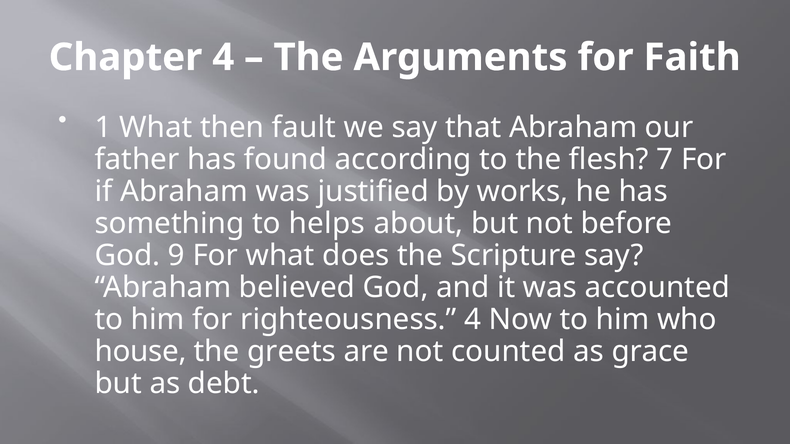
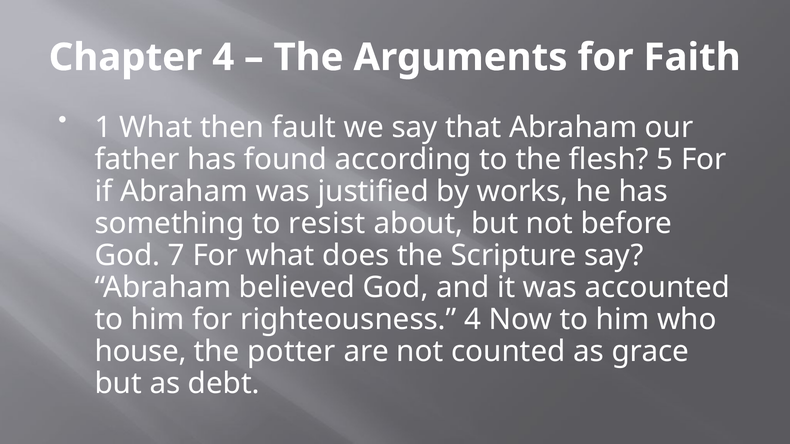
7: 7 -> 5 (665, 159)
helps: helps -> resist (327, 224)
9: 9 -> 7 (176, 256)
greets: greets -> potter (291, 352)
